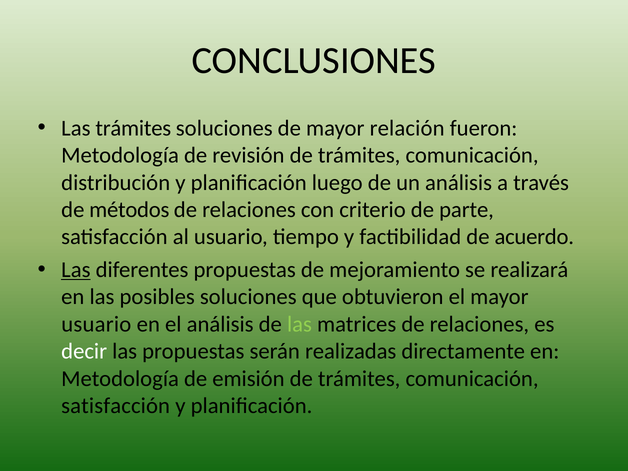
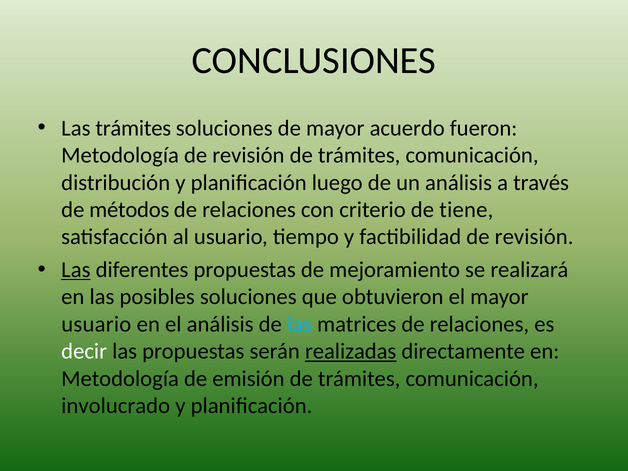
relación: relación -> acuerdo (407, 128)
parte: parte -> tiene (466, 210)
factibilidad de acuerdo: acuerdo -> revisión (534, 237)
las colour: light green -> light blue (299, 324)
realizadas underline: none -> present (351, 351)
satisfacción: satisfacción -> involucrado (116, 406)
